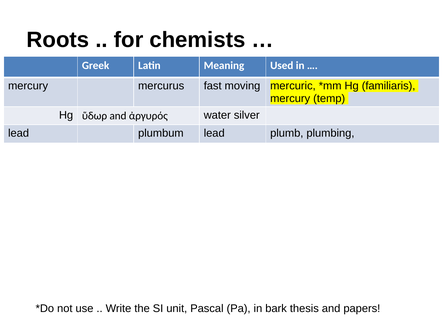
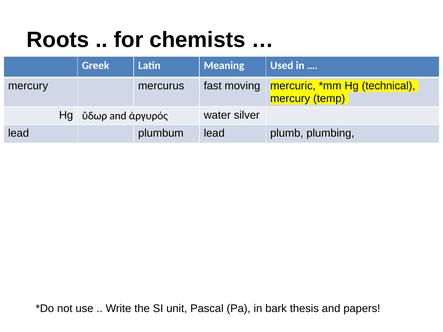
familiaris: familiaris -> technical (389, 86)
